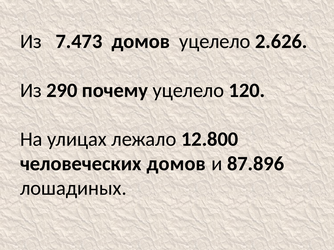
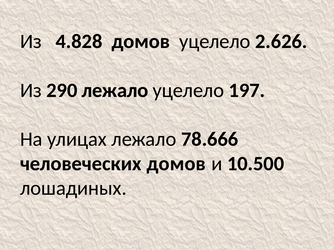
7.473: 7.473 -> 4.828 (79, 42)
290 почему: почему -> лежало (115, 91)
120: 120 -> 197 (247, 91)
12.800: 12.800 -> 78.666 (210, 139)
87.896: 87.896 -> 10.500 (256, 164)
